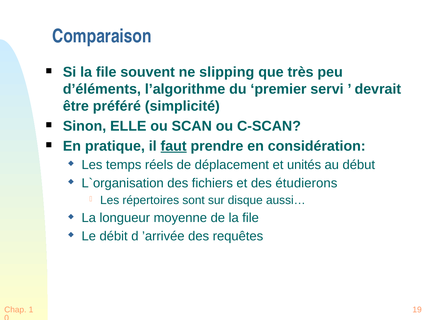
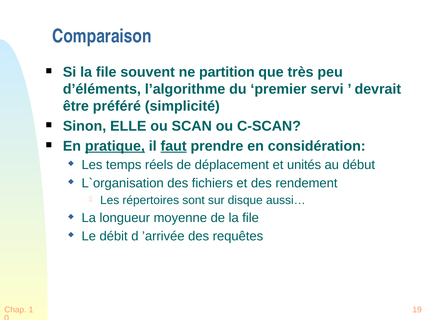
slipping: slipping -> partition (227, 72)
pratique underline: none -> present (115, 146)
étudierons: étudierons -> rendement (306, 183)
